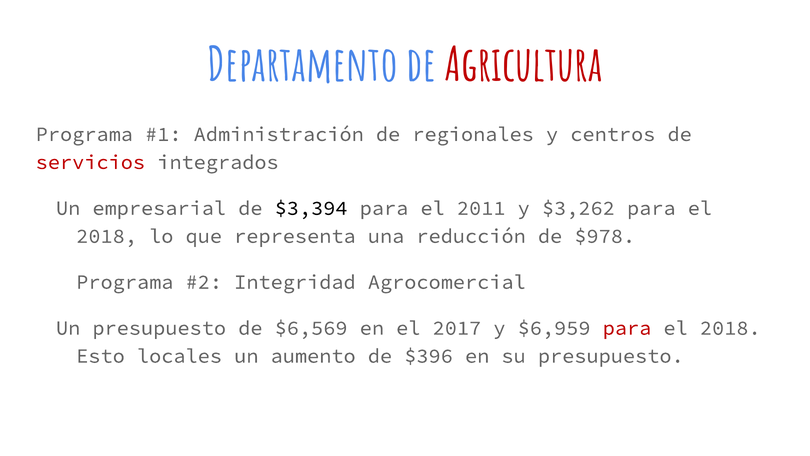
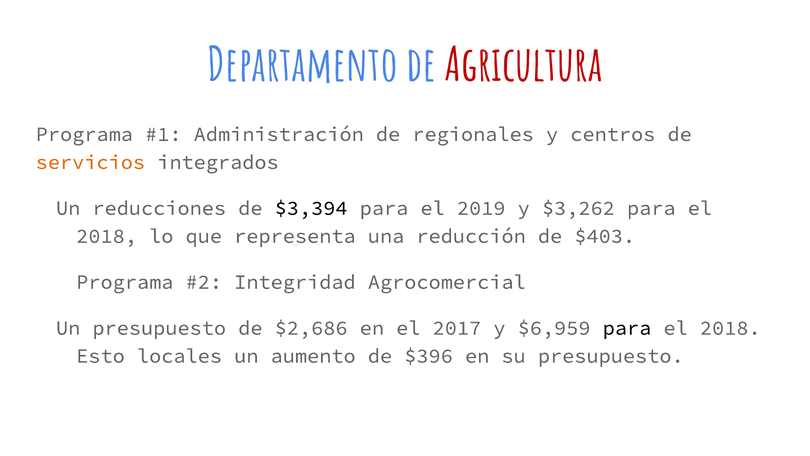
servicios colour: red -> orange (90, 162)
empresarial: empresarial -> reducciones (159, 208)
2011: 2011 -> 2019 (481, 208)
$978: $978 -> $403 (605, 236)
$6,569: $6,569 -> $2,686 (311, 328)
para colour: red -> black (627, 328)
